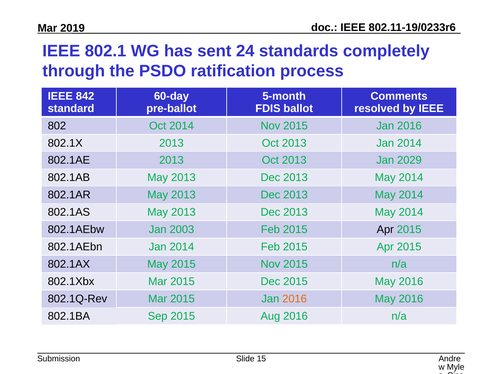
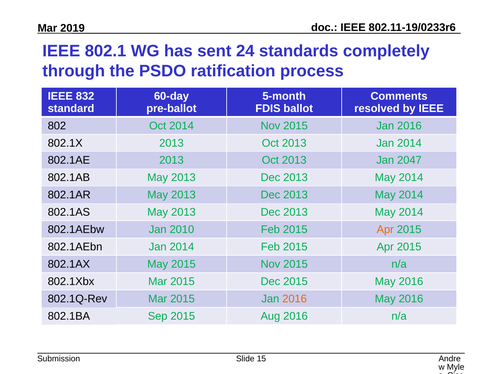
842: 842 -> 832 (85, 96)
2029: 2029 -> 2047 (409, 160)
2003: 2003 -> 2010 (182, 229)
Apr colour: black -> orange (385, 229)
